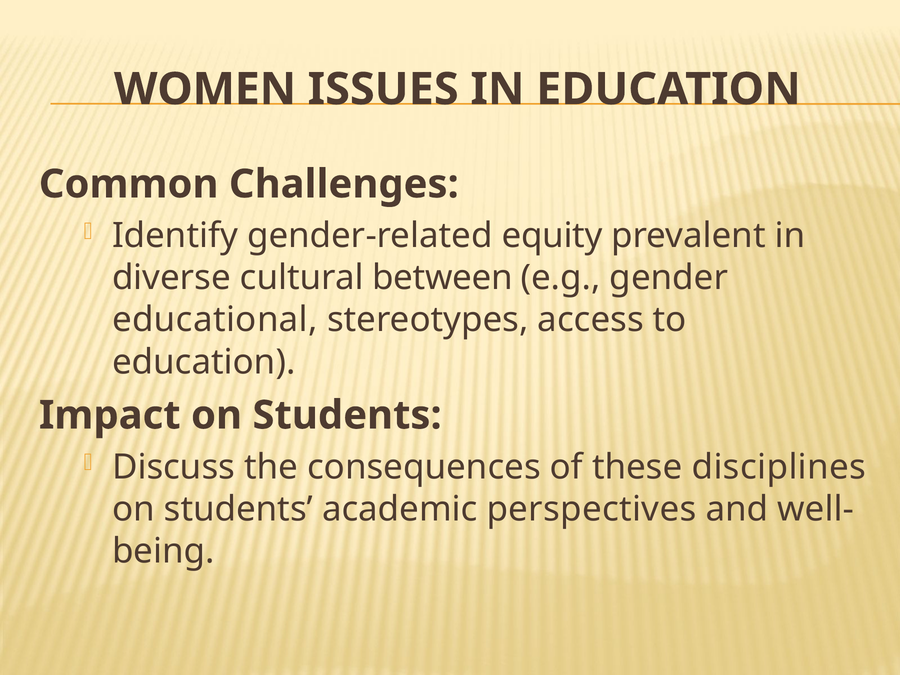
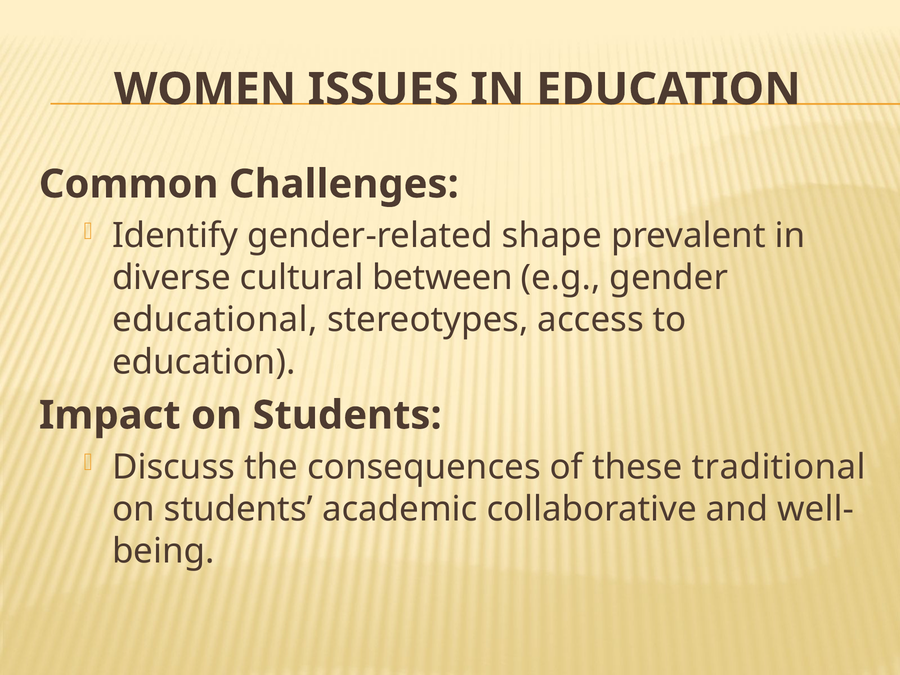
equity: equity -> shape (552, 236)
disciplines: disciplines -> traditional (779, 467)
perspectives: perspectives -> collaborative (592, 509)
